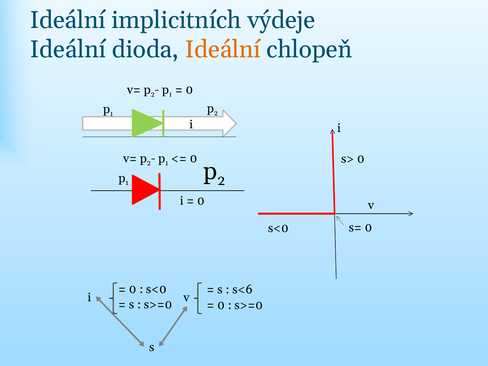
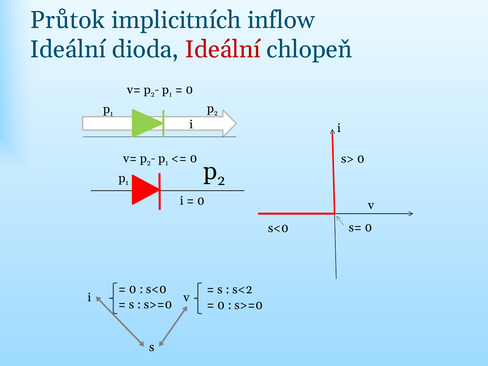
Ideální: Ideální -> Průtok (68, 20)
výdeje: výdeje -> inflow (281, 20)
Ideální colour: orange -> red (223, 49)
s<6: s<6 -> s<2 (242, 290)
